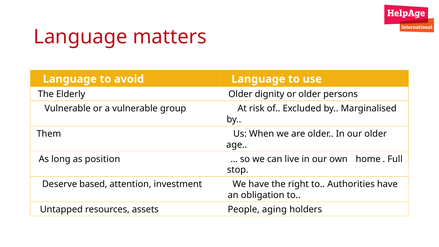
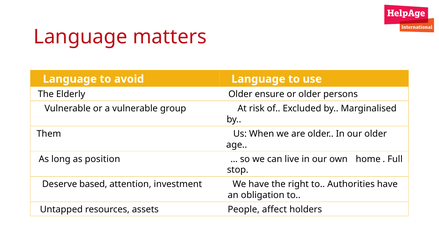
dignity: dignity -> ensure (270, 94)
aging: aging -> affect (274, 209)
